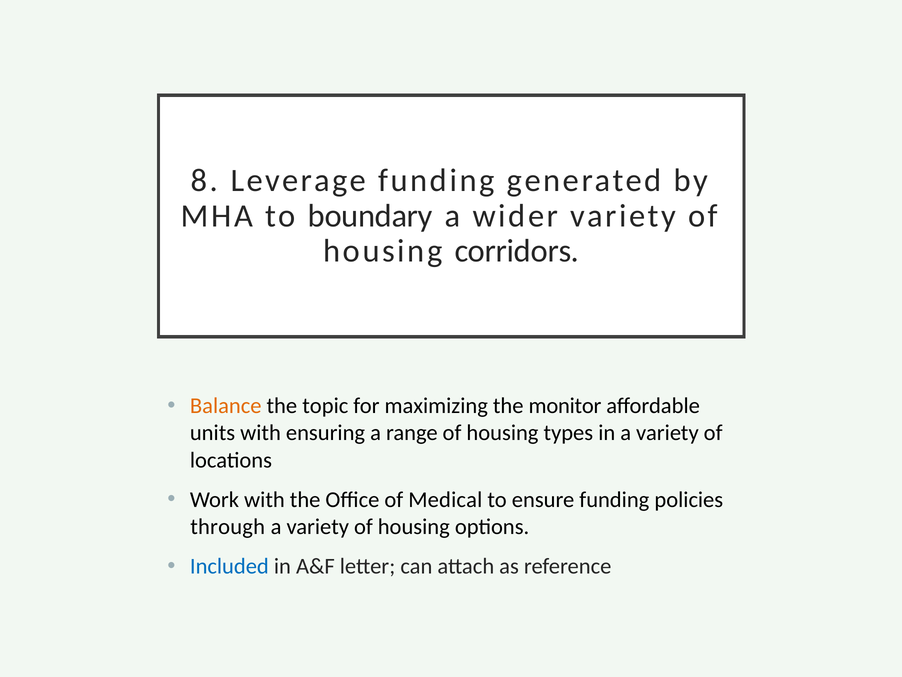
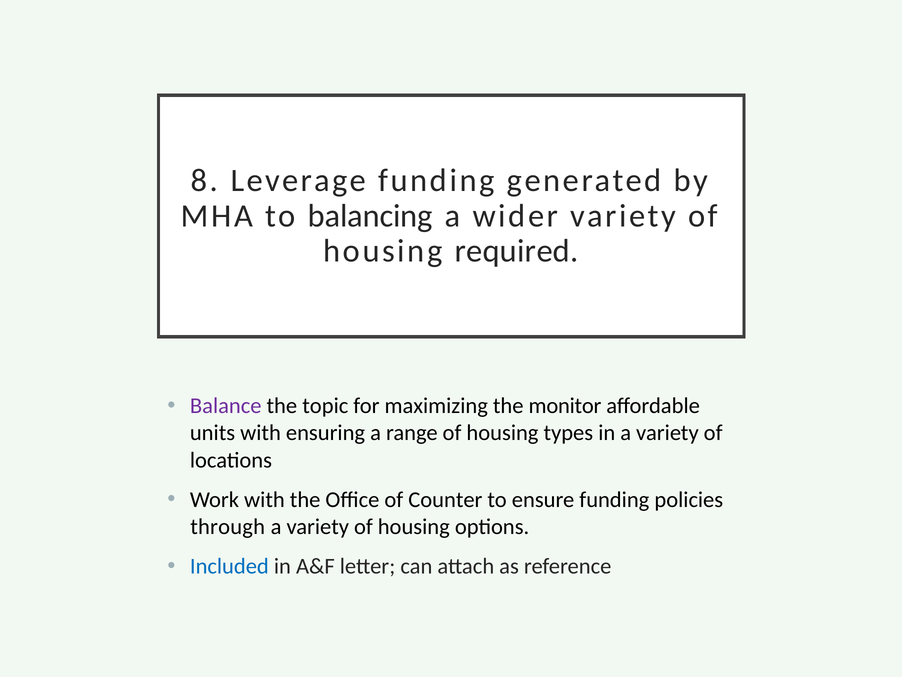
boundary: boundary -> balancing (370, 216)
corridors: corridors -> required (517, 251)
Balance colour: orange -> purple (226, 406)
Medical: Medical -> Counter (445, 499)
